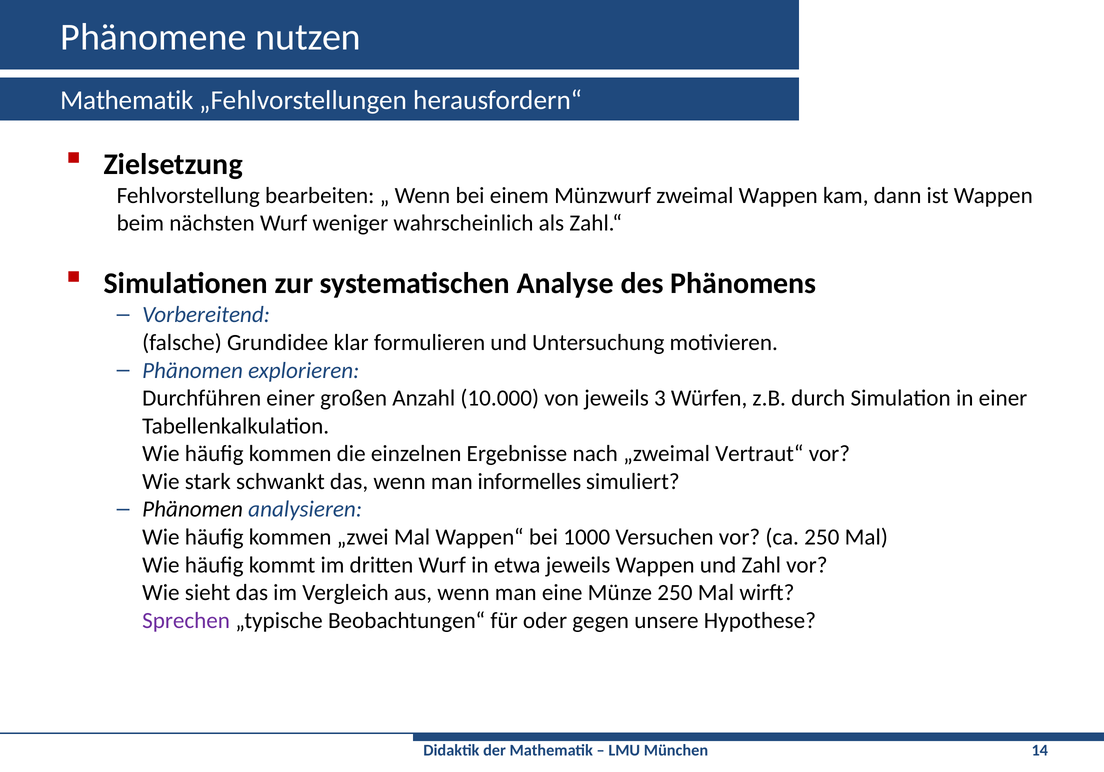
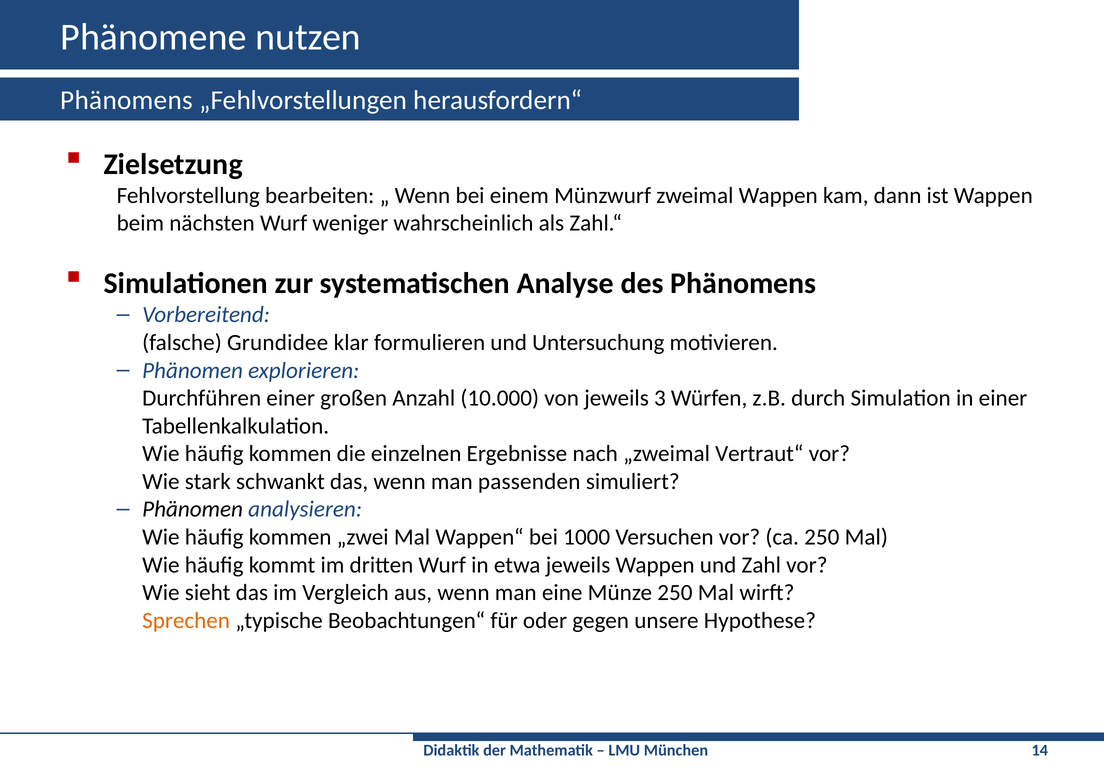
Mathematik: Mathematik -> Phänomens (127, 100)
informelles: informelles -> passenden (529, 482)
Sprechen colour: purple -> orange (186, 620)
